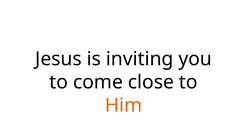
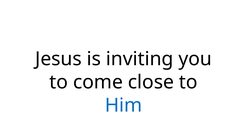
Him colour: orange -> blue (124, 105)
